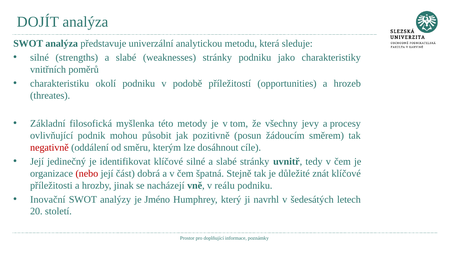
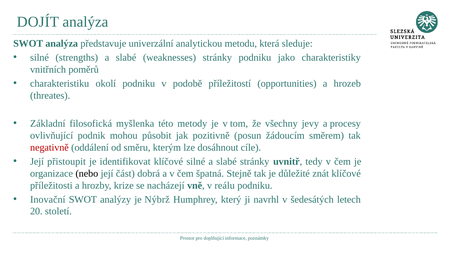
jedinečný: jedinečný -> přistoupit (67, 161)
nebo colour: red -> black (87, 173)
jinak: jinak -> krize (124, 185)
Jméno: Jméno -> Nýbrž (157, 199)
